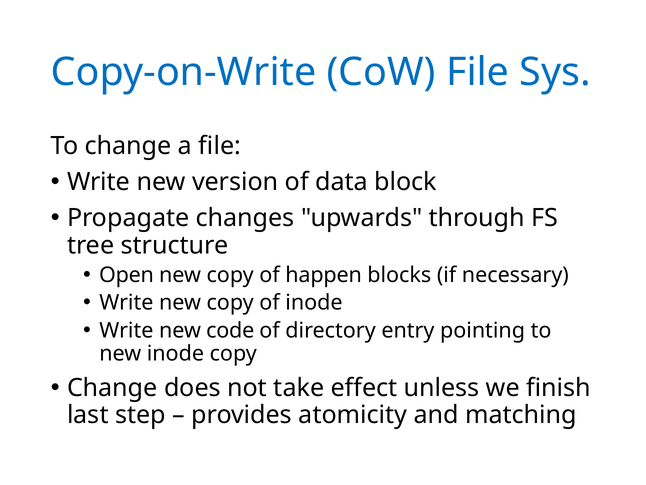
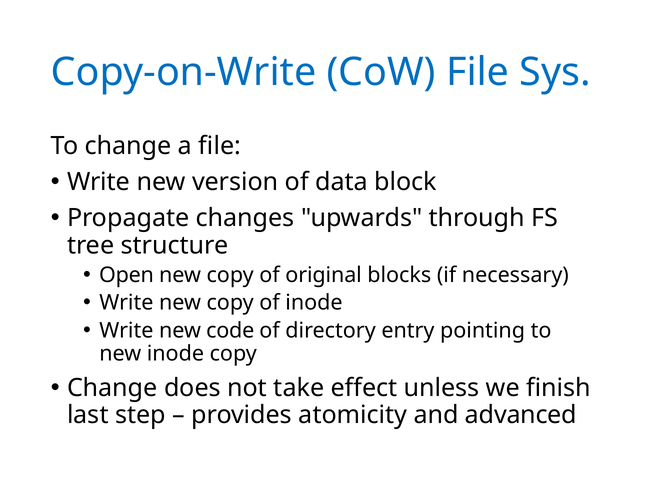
happen: happen -> original (324, 275)
matching: matching -> advanced (521, 415)
